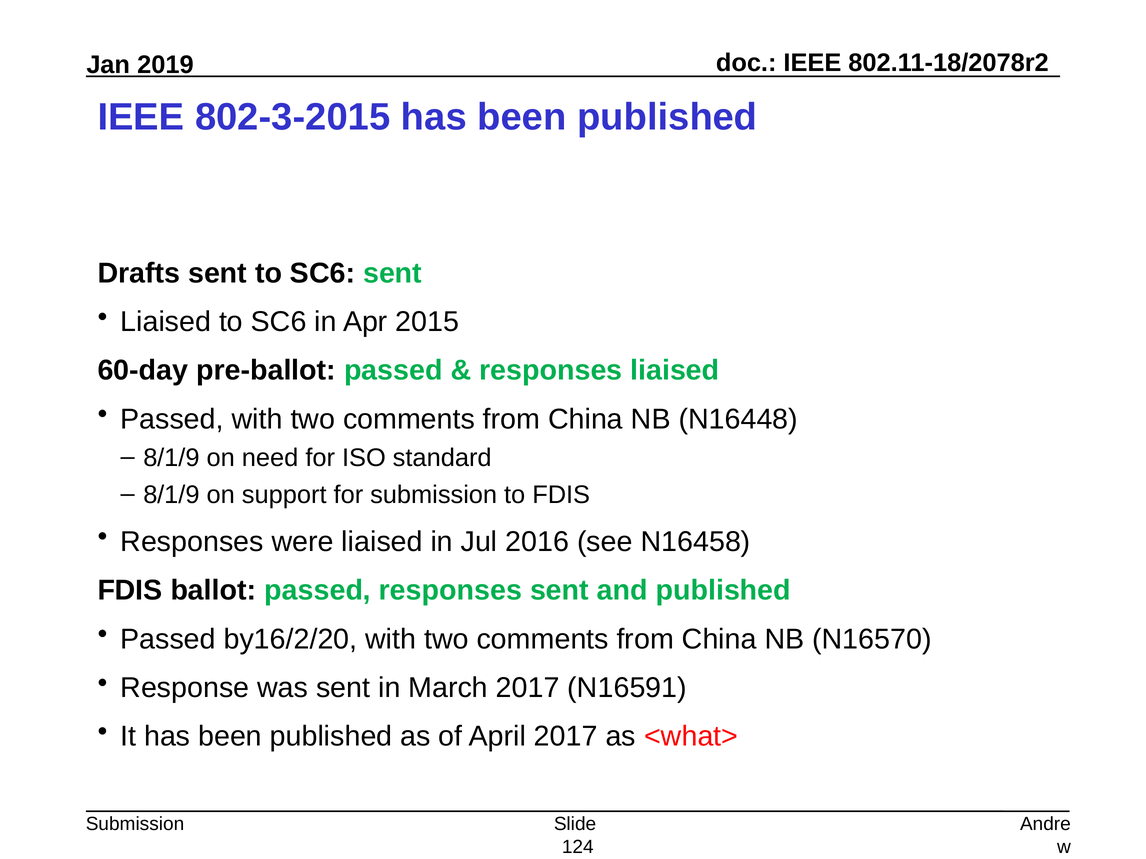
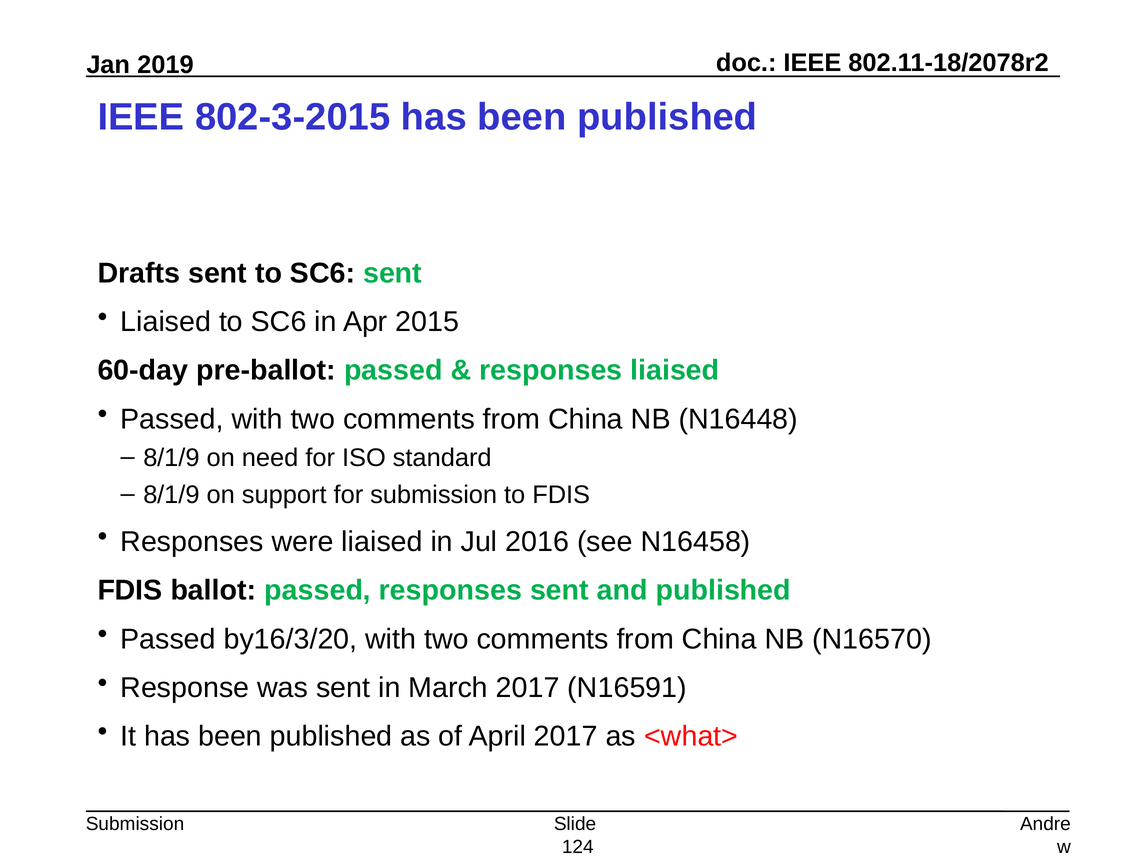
by16/2/20: by16/2/20 -> by16/3/20 (290, 639)
